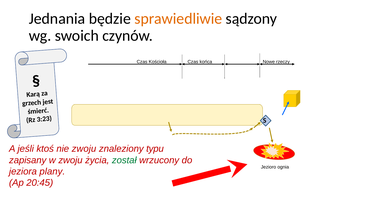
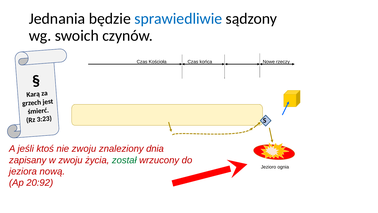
sprawiedliwie colour: orange -> blue (178, 19)
typu: typu -> dnia (155, 149)
plany: plany -> nową (52, 171)
20:45: 20:45 -> 20:92 (40, 183)
